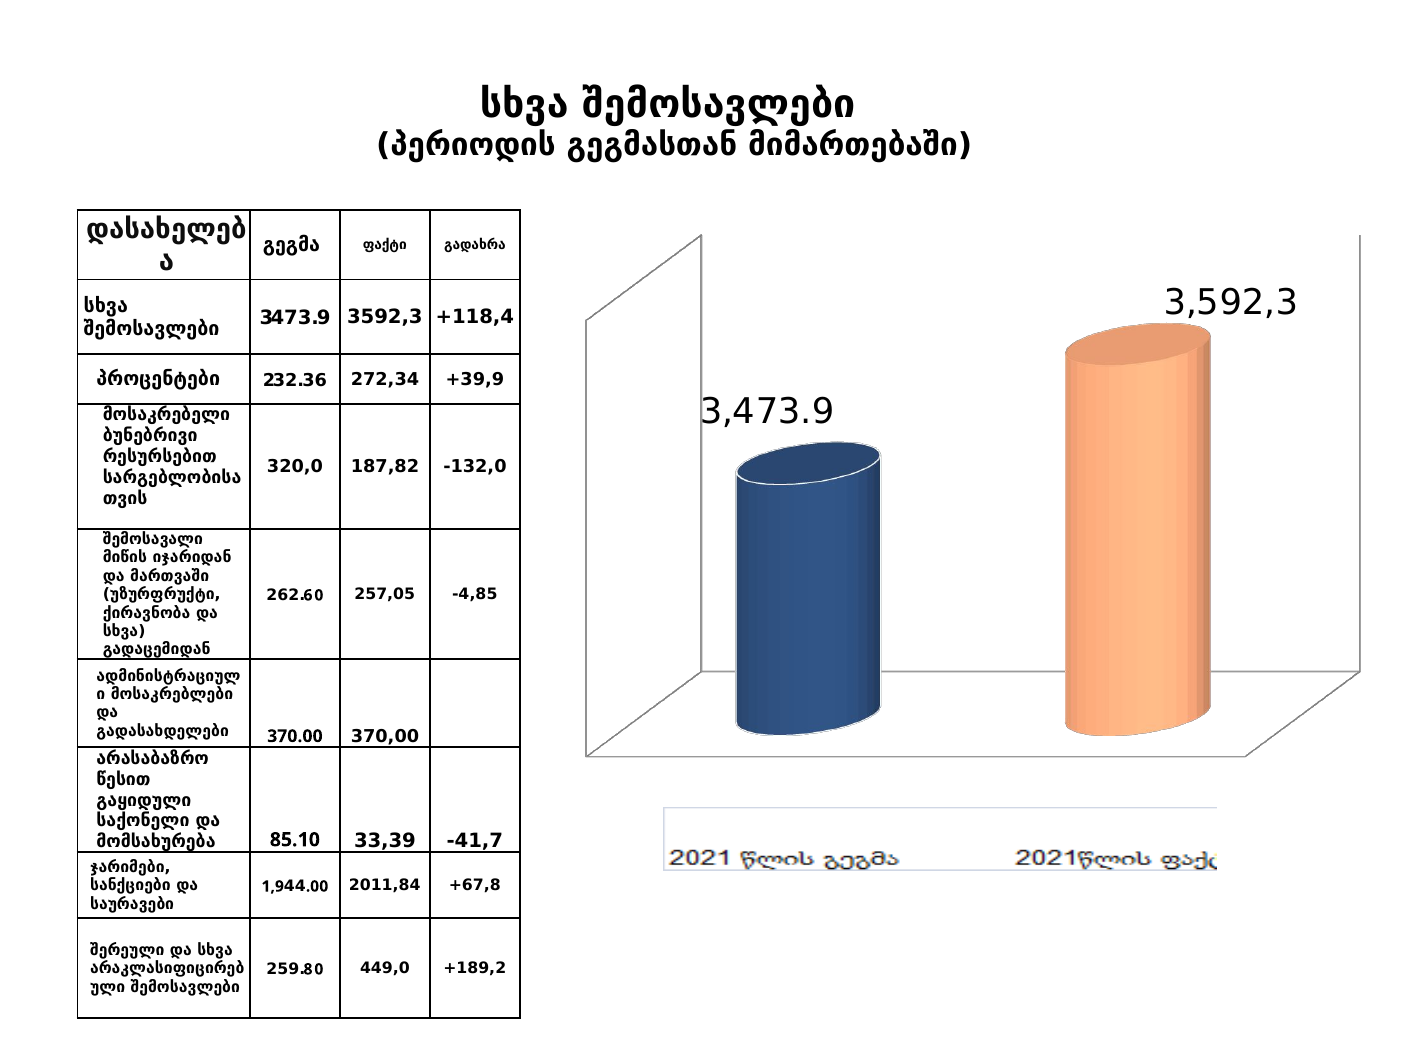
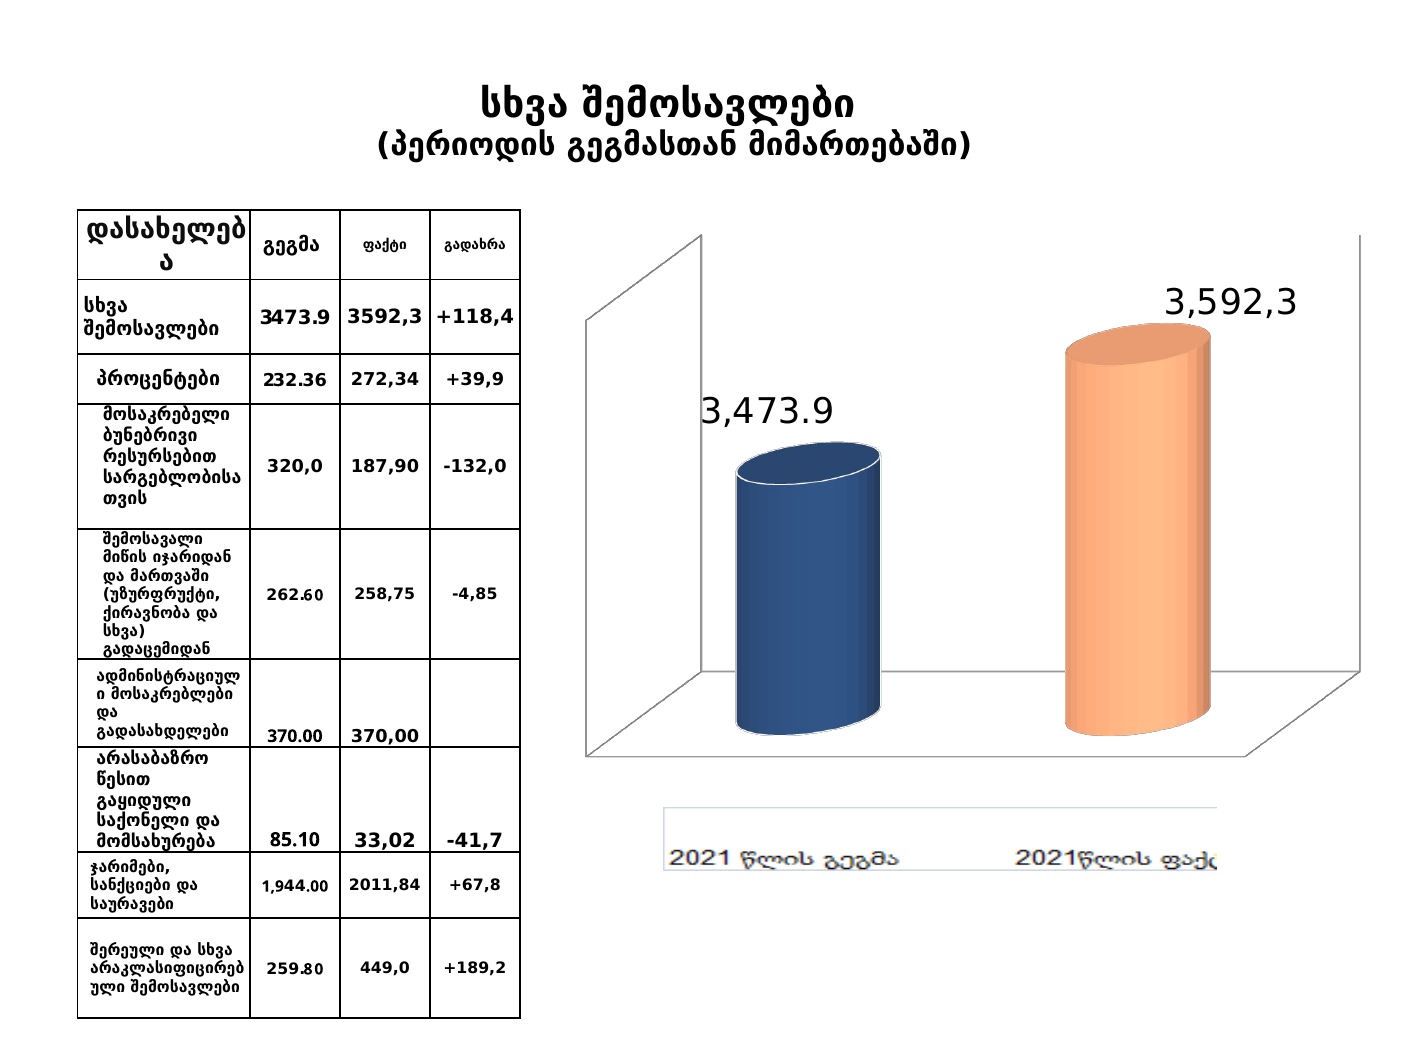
187,82: 187,82 -> 187,90 (385, 467)
257,05: 257,05 -> 258,75 (385, 595)
33,39: 33,39 -> 33,02 (385, 841)
